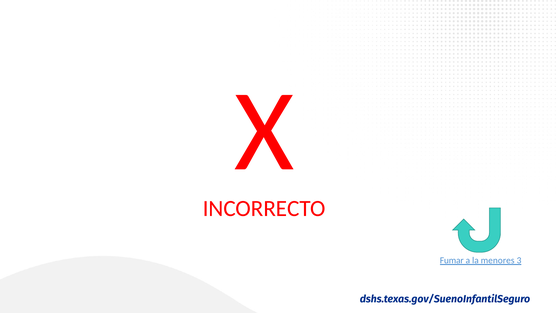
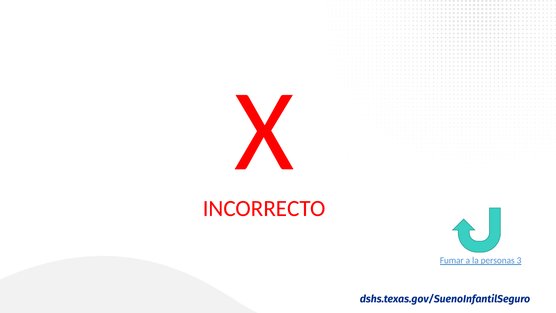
menores: menores -> personas (498, 260)
